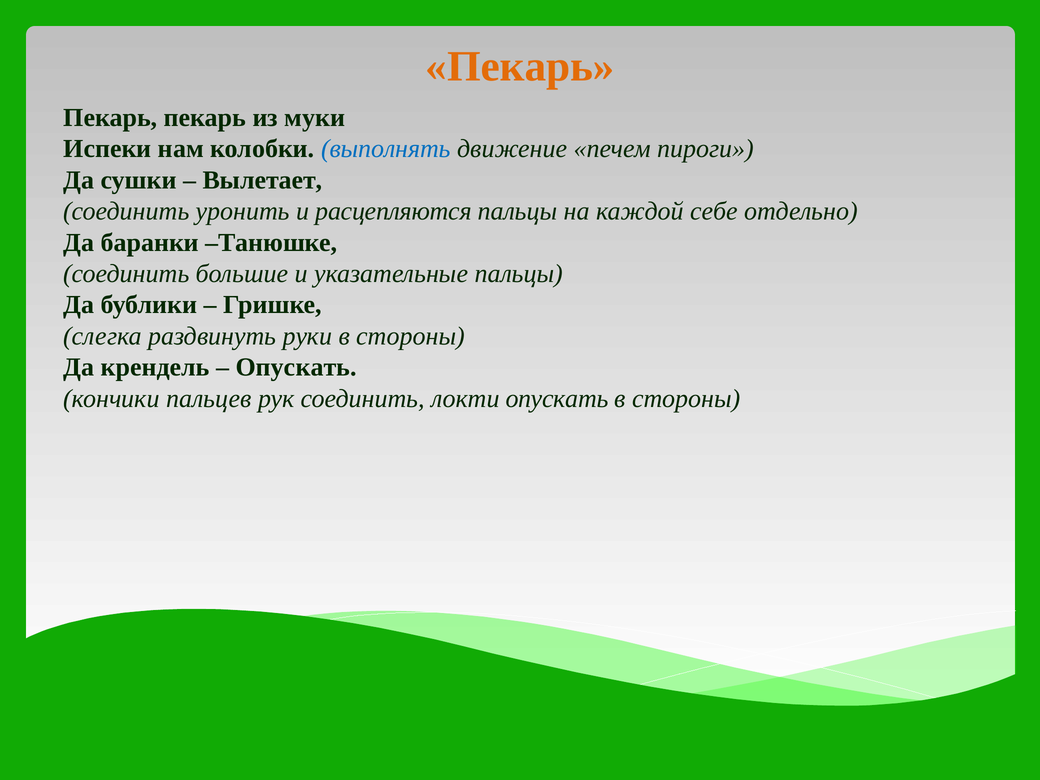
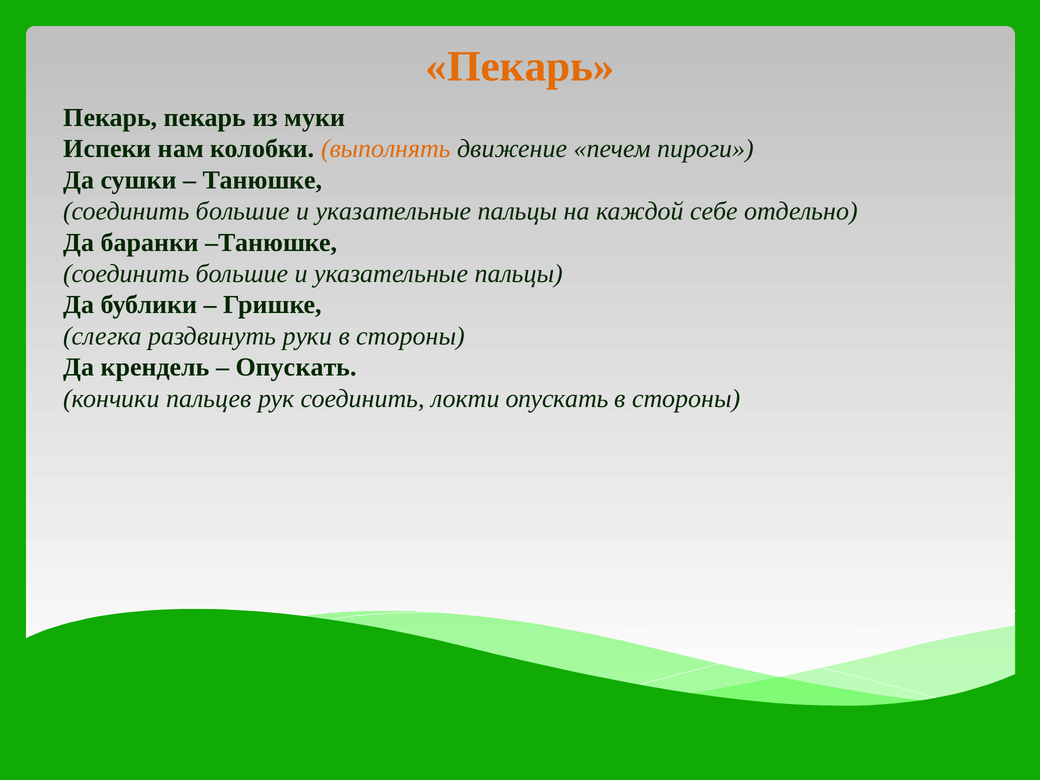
выполнять colour: blue -> orange (386, 149)
Вылетает: Вылетает -> Танюшке (262, 180)
уронить: уронить -> большие (243, 211)
расцепляются: расцепляются -> указательные (393, 211)
